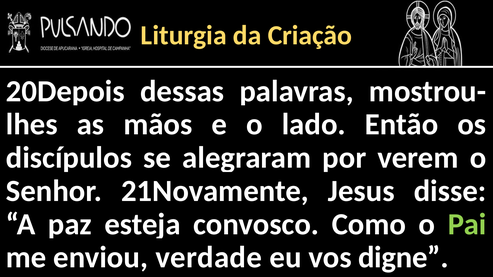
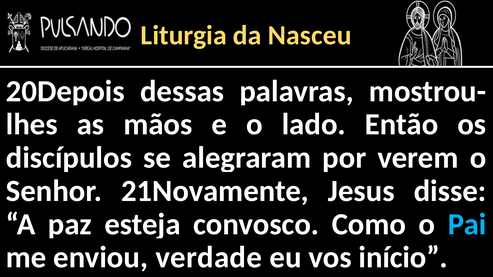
Criação: Criação -> Nasceu (310, 35)
Pai colour: light green -> light blue (467, 224)
digne: digne -> início (403, 258)
